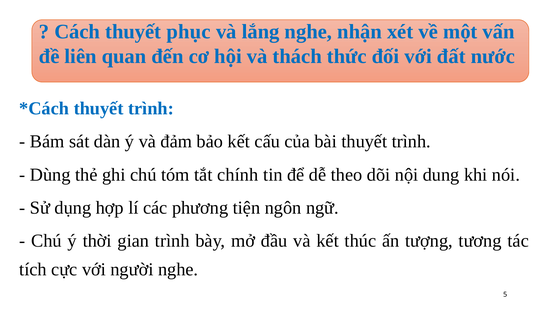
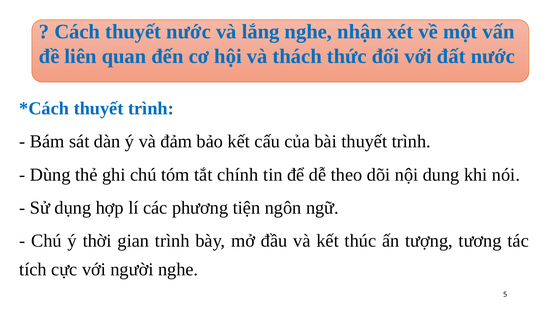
thuyết phục: phục -> nước (189, 32)
